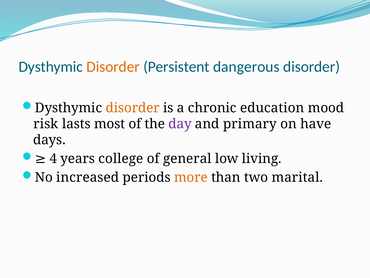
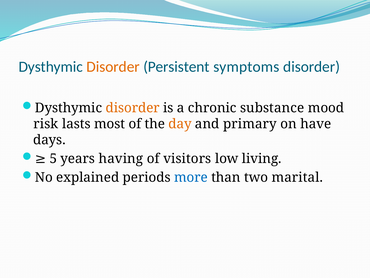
dangerous: dangerous -> symptoms (246, 67)
education: education -> substance (272, 108)
day colour: purple -> orange (180, 124)
4: 4 -> 5 (53, 159)
college: college -> having (121, 159)
general: general -> visitors (187, 159)
increased: increased -> explained (88, 177)
more colour: orange -> blue (191, 177)
